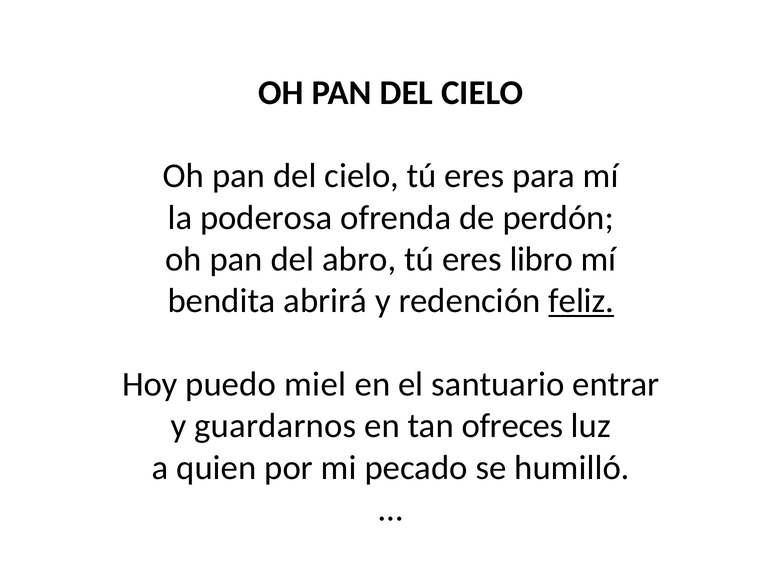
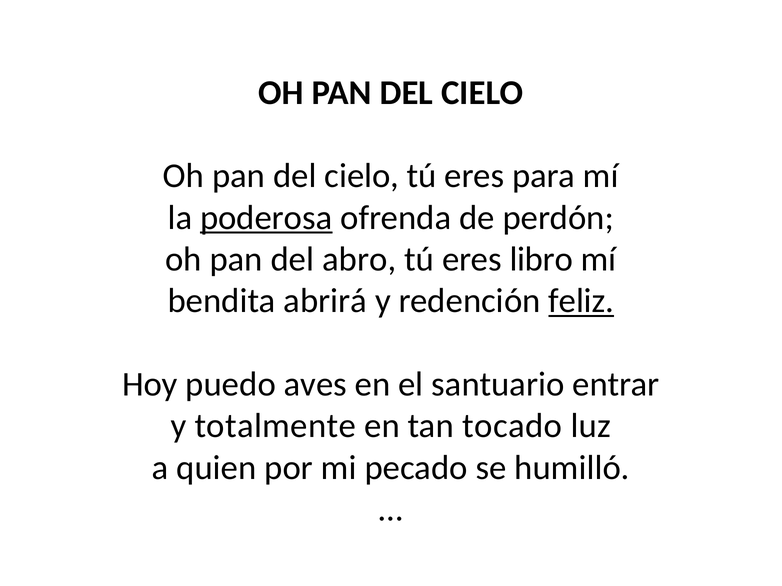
poderosa underline: none -> present (266, 218)
miel: miel -> aves (315, 385)
guardarnos: guardarnos -> totalmente (275, 426)
ofreces: ofreces -> tocado (512, 426)
